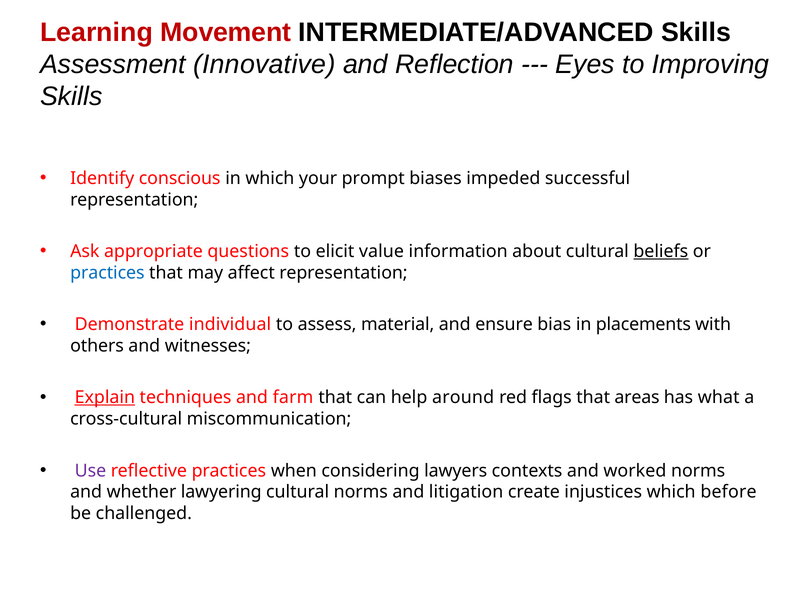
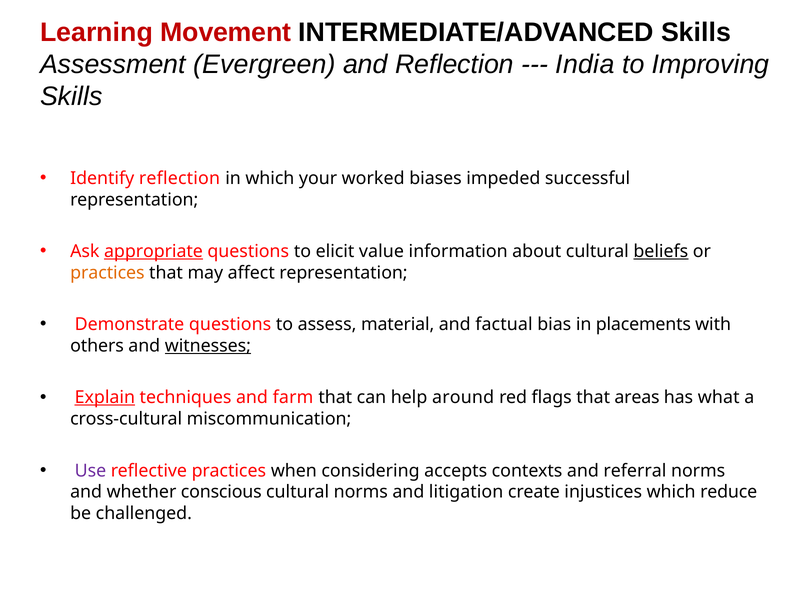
Innovative: Innovative -> Evergreen (264, 64)
Eyes: Eyes -> India (585, 64)
Identify conscious: conscious -> reflection (180, 178)
prompt: prompt -> worked (373, 178)
appropriate underline: none -> present (153, 251)
practices colour: blue -> orange (107, 273)
Demonstrate individual: individual -> questions (230, 324)
ensure: ensure -> factual (504, 324)
witnesses underline: none -> present (208, 346)
lawyers: lawyers -> accepts (456, 470)
worked: worked -> referral (635, 470)
lawyering: lawyering -> conscious (221, 492)
before: before -> reduce (729, 492)
